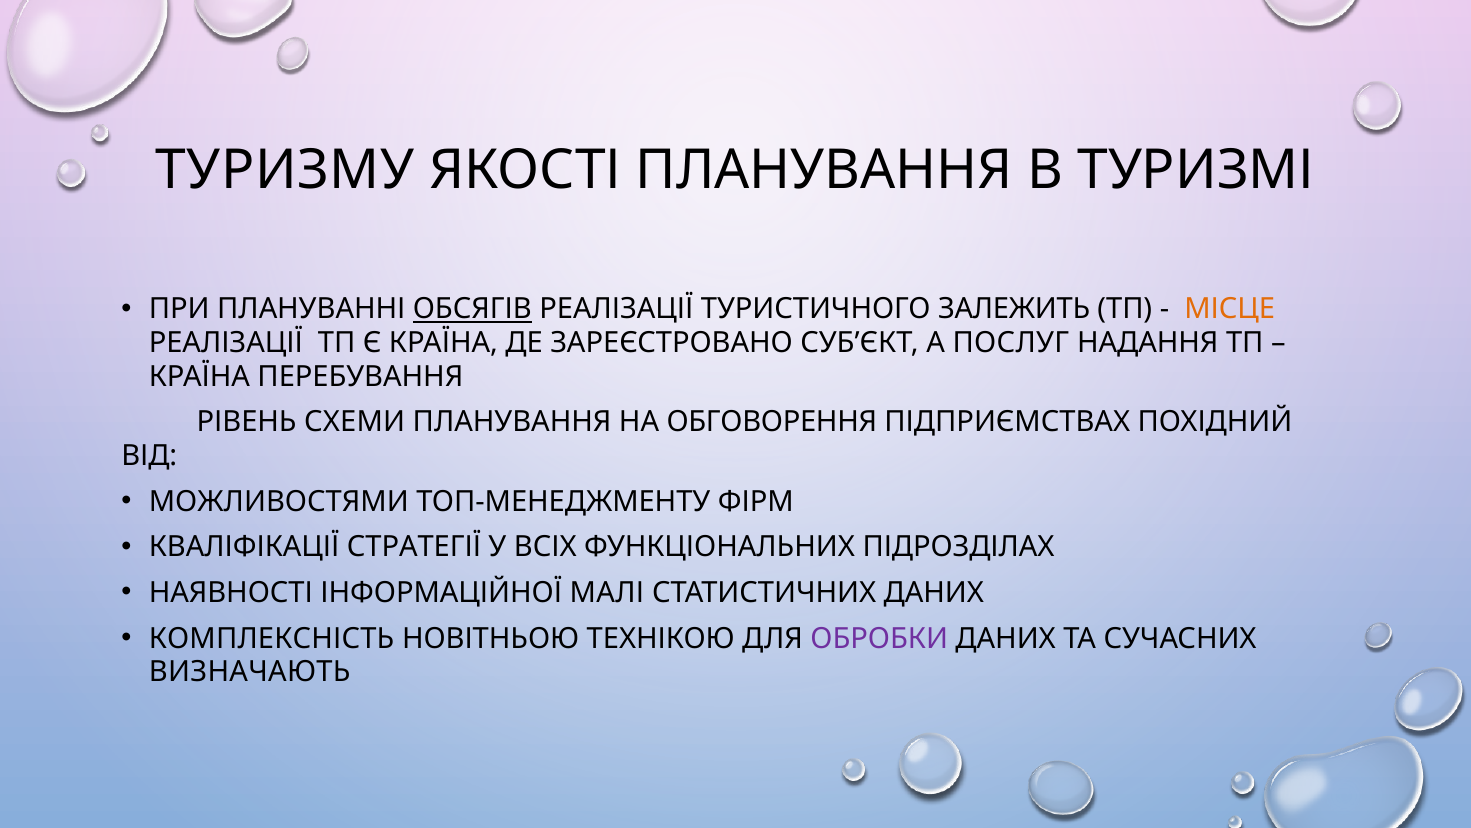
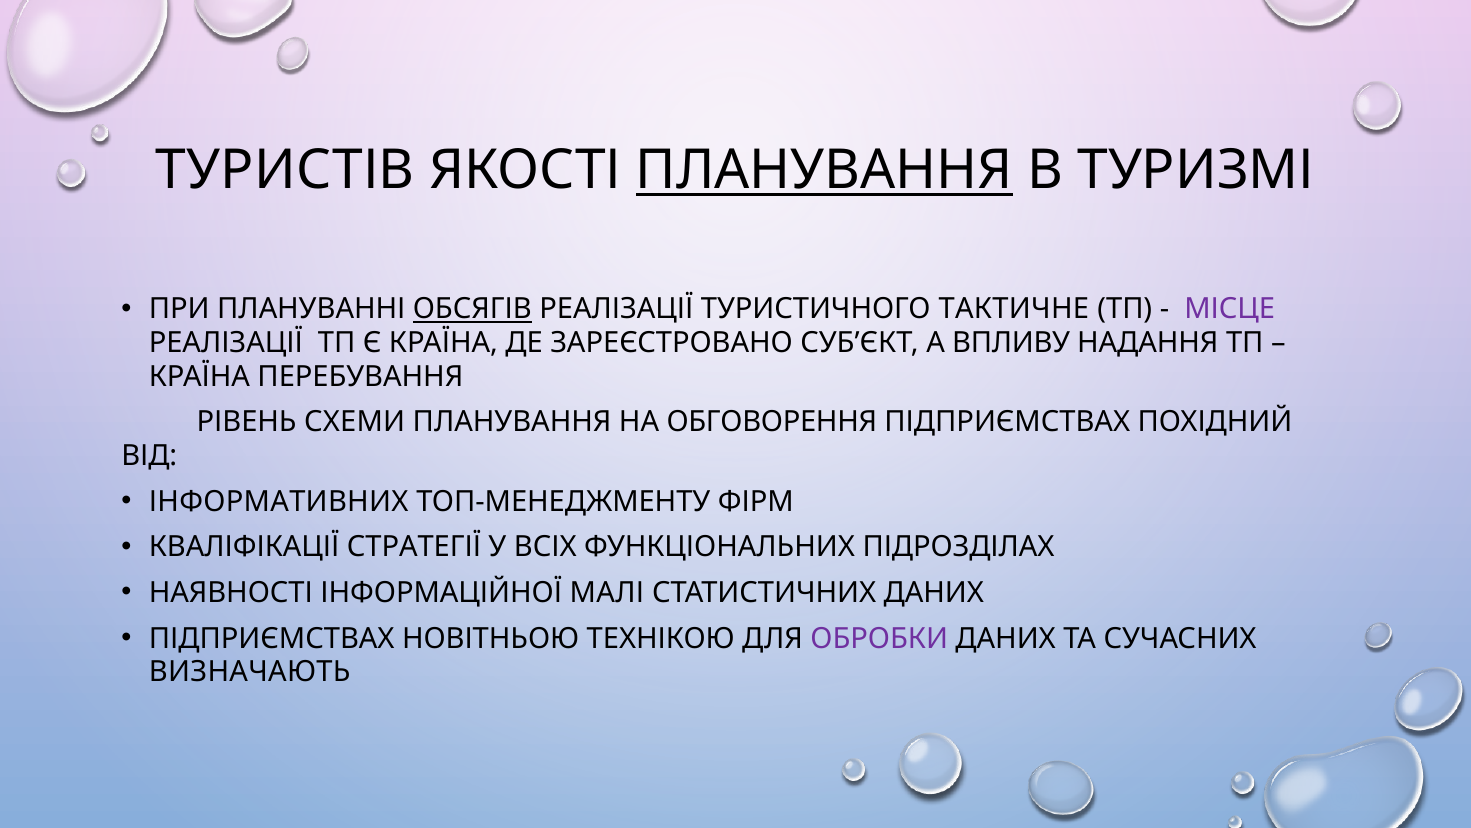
ТУРИЗМУ: ТУРИЗМУ -> ТУРИСТІВ (285, 171)
ПЛАНУВАННЯ underline: none -> present (824, 171)
ЗАЛЕЖИТЬ: ЗАЛЕЖИТЬ -> ТАКТИЧНЕ (1014, 309)
МІСЦЕ colour: orange -> purple (1230, 309)
ПОСЛУГ: ПОСЛУГ -> ВПЛИВУ (1011, 343)
МОЖЛИВОСТЯМИ: МОЖЛИВОСТЯМИ -> ІНФОРМАТИВНИХ (279, 501)
КОМПЛЕКСНІСТЬ: КОМПЛЕКСНІСТЬ -> ПІДПРИЄМСТВАХ (272, 638)
